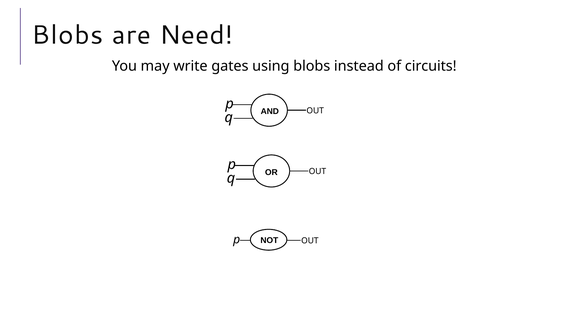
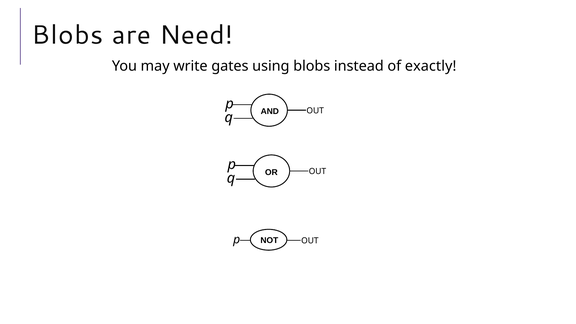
circuits: circuits -> exactly (431, 66)
